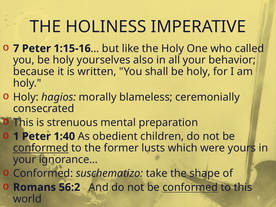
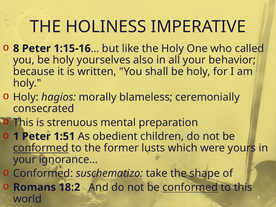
7: 7 -> 8 (16, 48)
1:40: 1:40 -> 1:51 (64, 136)
56:2: 56:2 -> 18:2 (69, 187)
